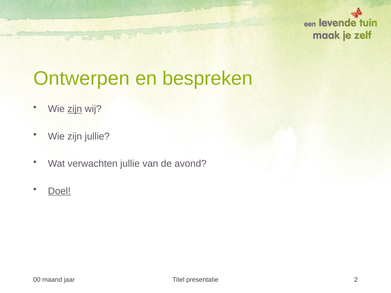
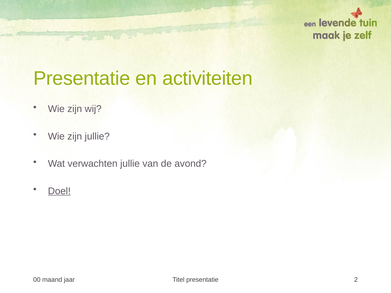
Ontwerpen: Ontwerpen -> Presentatie (82, 78)
bespreken: bespreken -> activiteiten (208, 78)
zijn underline: present -> none (75, 109)
